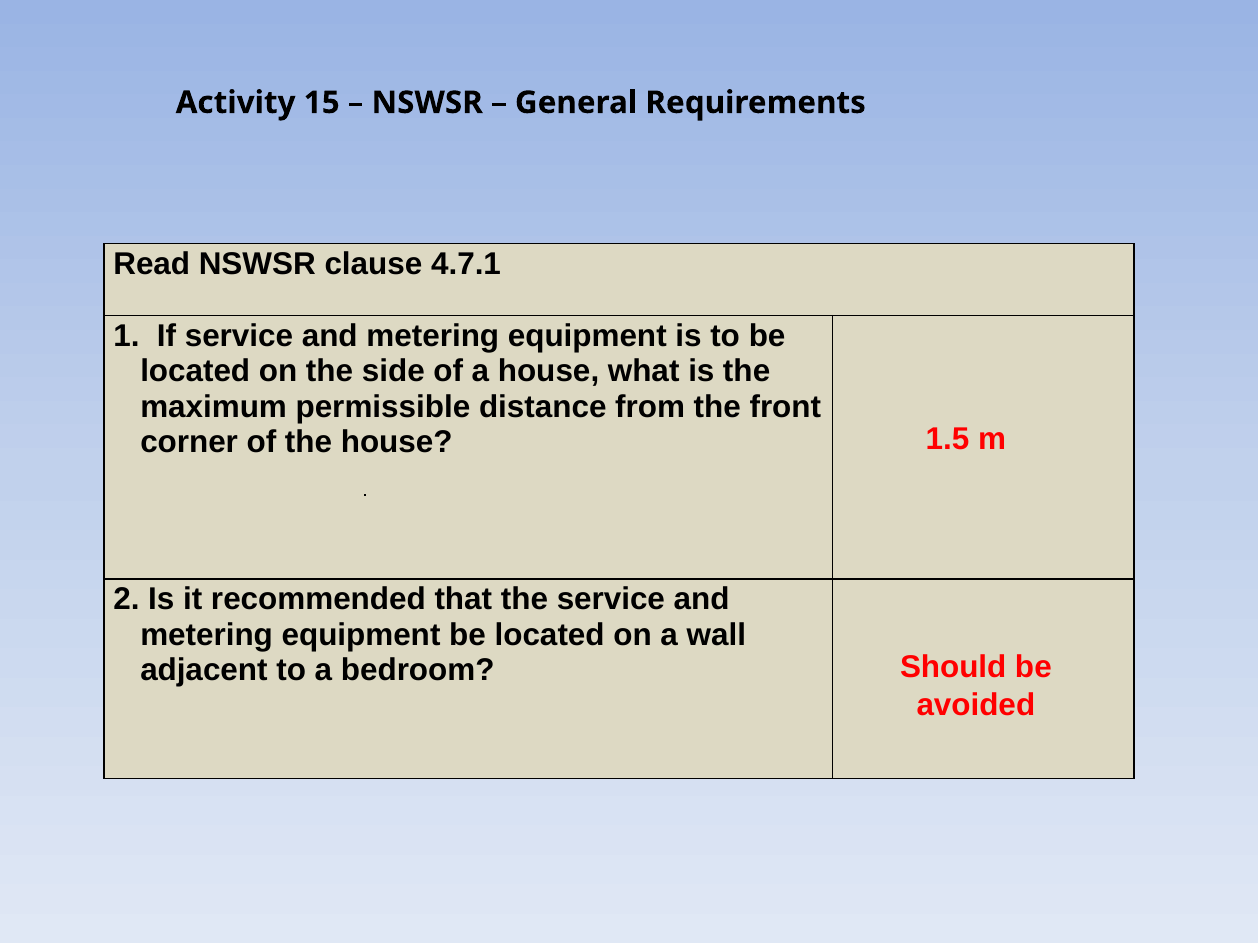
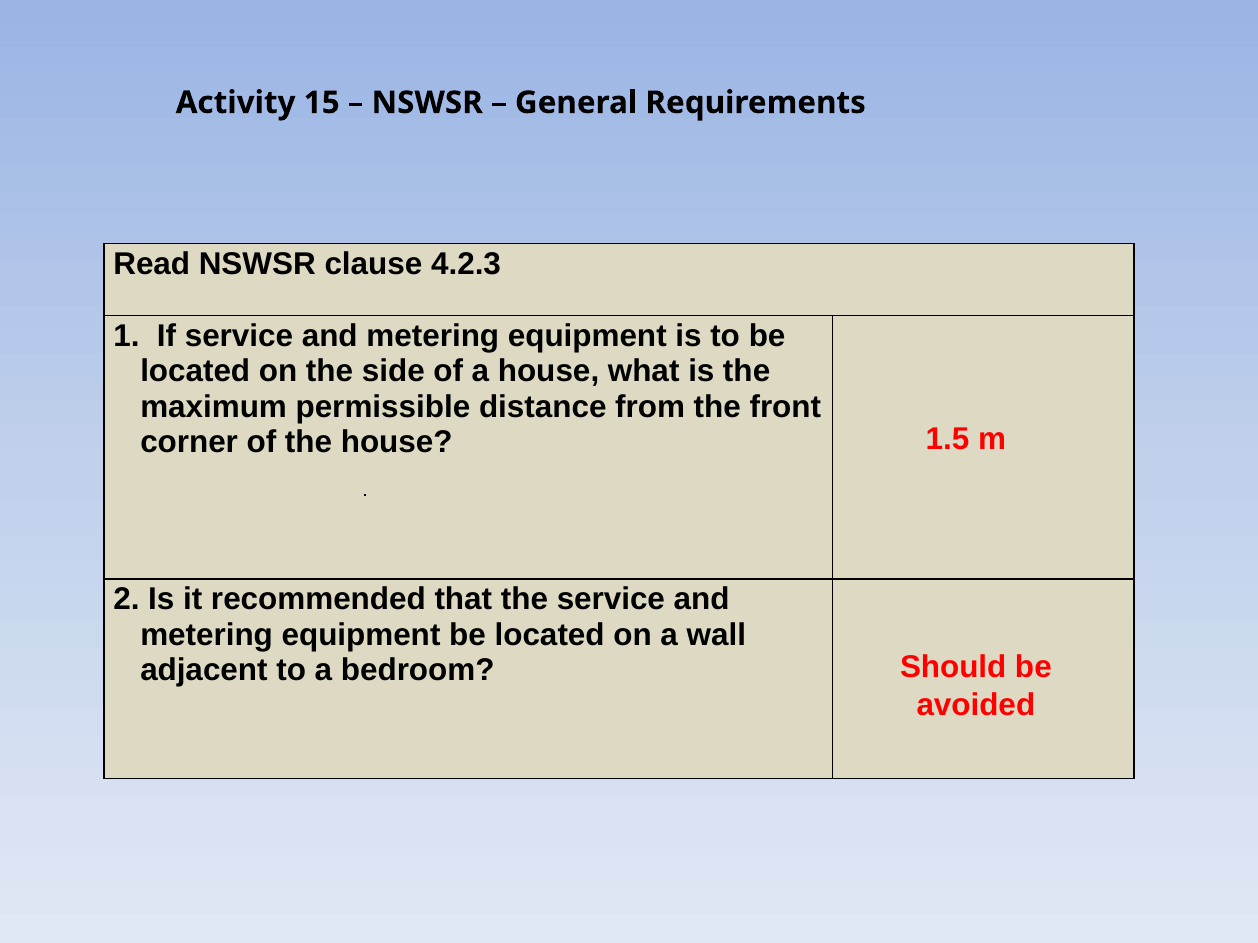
4.7.1: 4.7.1 -> 4.2.3 (466, 264)
